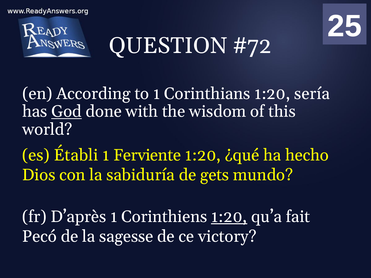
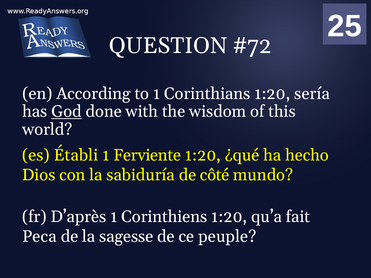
gets: gets -> côté (215, 175)
1:20 underline: present -> none (229, 217)
Pecó: Pecó -> Peca (39, 237)
victory: victory -> peuple (227, 237)
